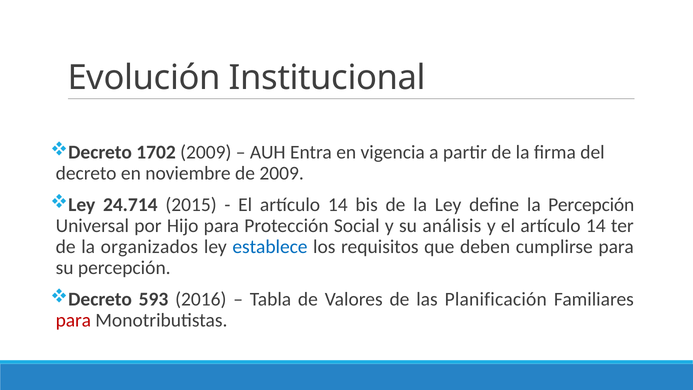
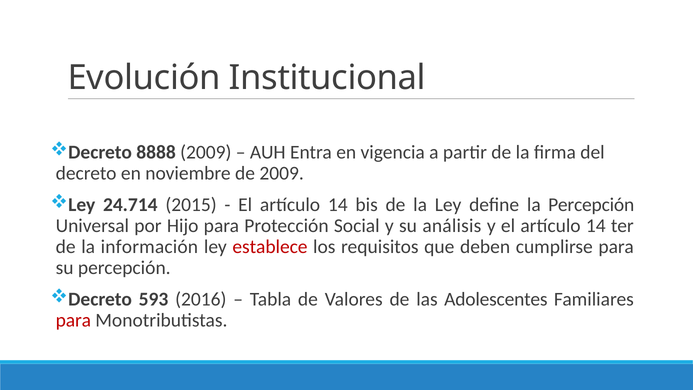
1702: 1702 -> 8888 (156, 152)
organizados: organizados -> información (149, 247)
establece colour: blue -> red (270, 247)
Planificación: Planificación -> Adolescentes (496, 299)
